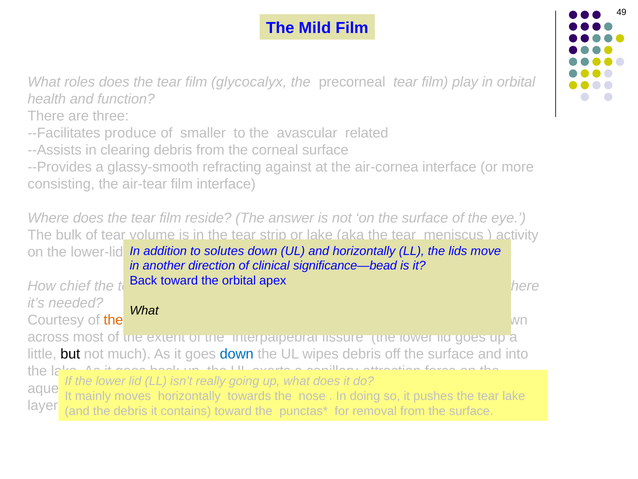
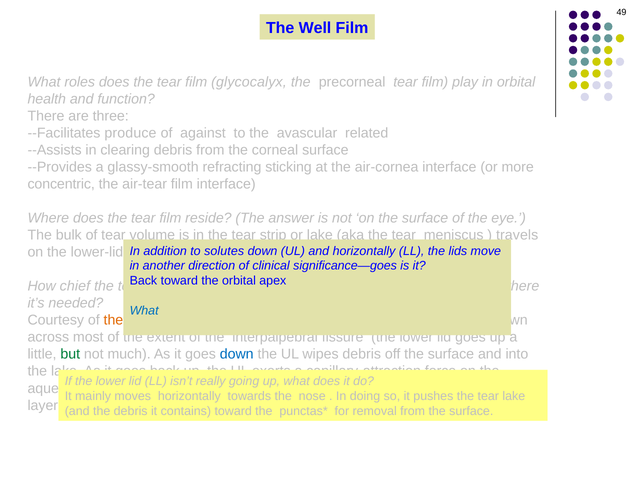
Mild: Mild -> Well (315, 28)
smaller: smaller -> against (203, 133)
against: against -> sticking (288, 167)
consisting: consisting -> concentric (61, 184)
activity: activity -> travels (517, 235)
significance—bead: significance—bead -> significance—goes (345, 266)
What colour: black -> blue (144, 310)
but colour: black -> green (70, 354)
